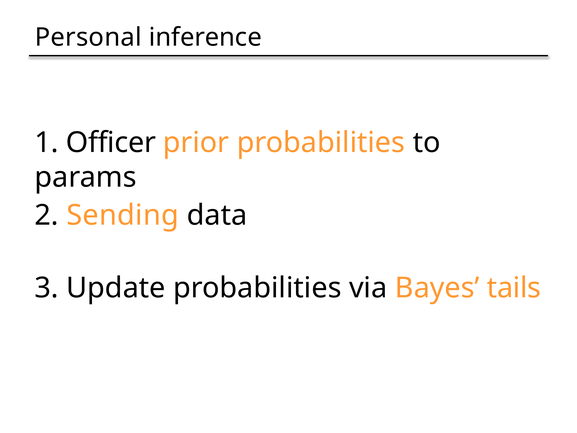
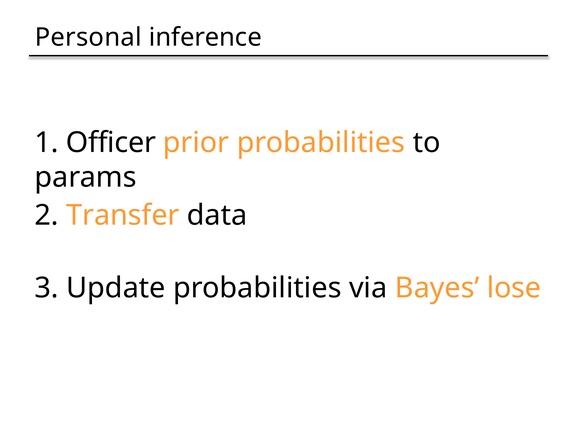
Sending: Sending -> Transfer (123, 215)
tails: tails -> lose (514, 288)
